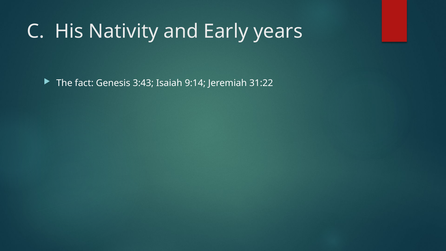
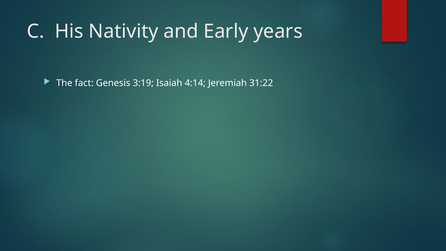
3:43: 3:43 -> 3:19 (143, 83)
9:14: 9:14 -> 4:14 (195, 83)
